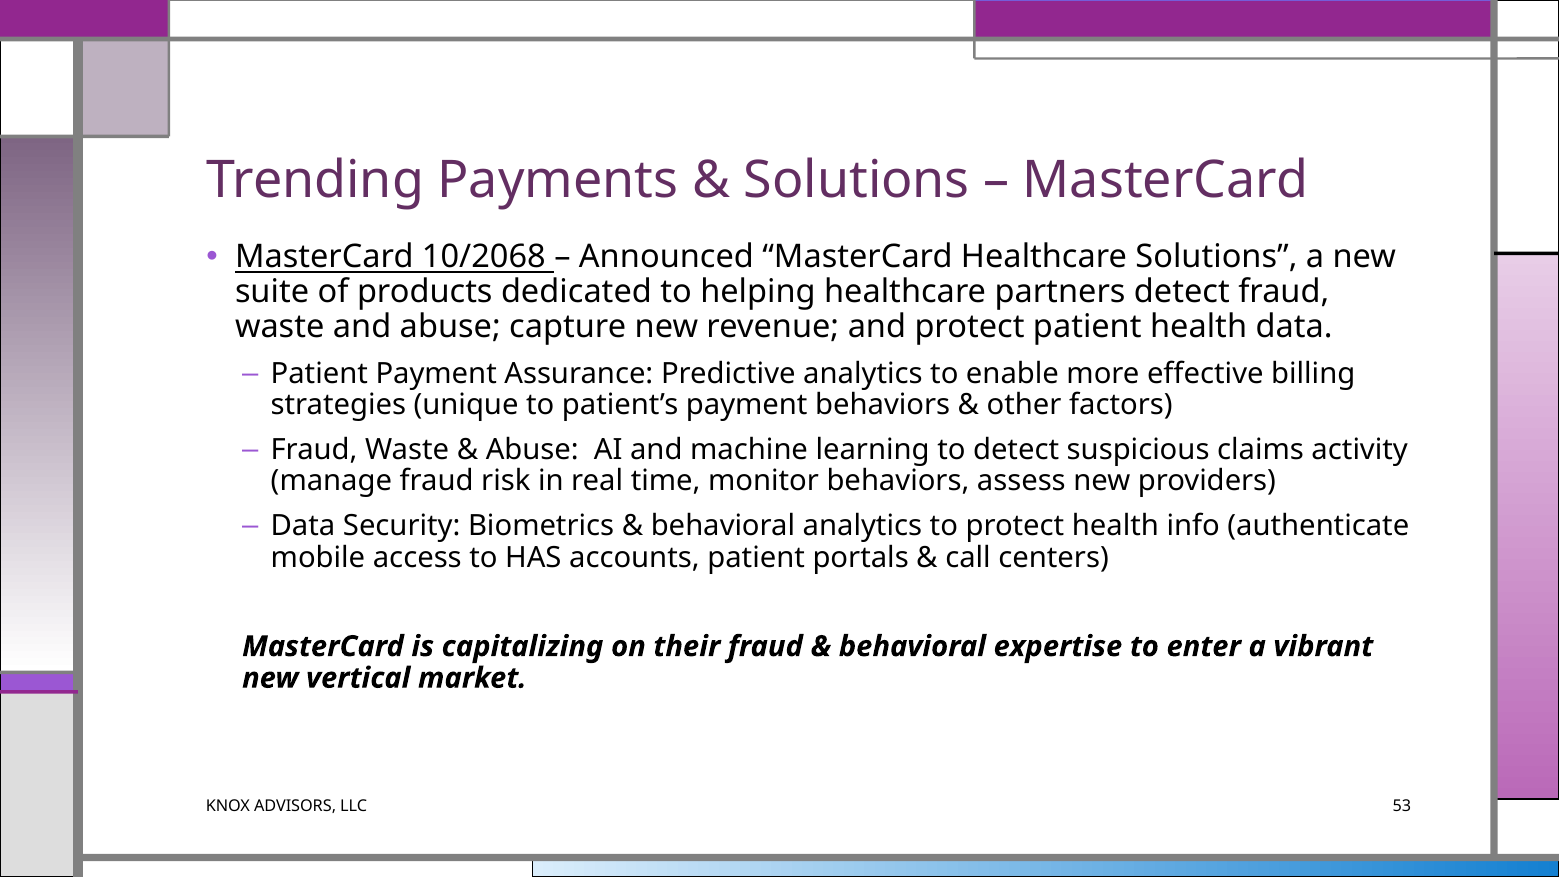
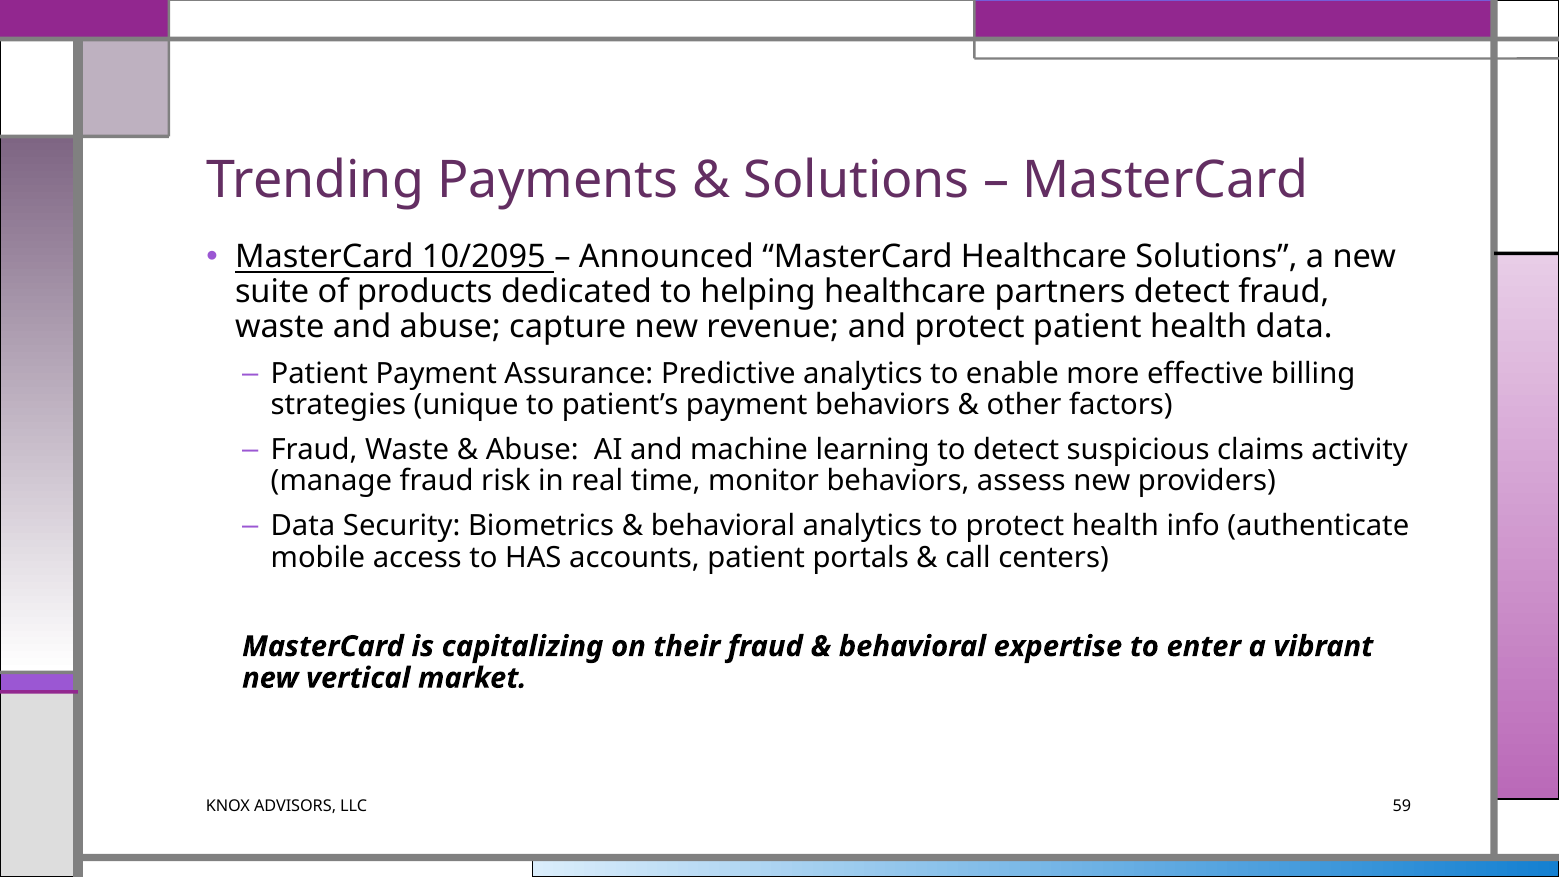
10/2068: 10/2068 -> 10/2095 (484, 257)
53: 53 -> 59 (1402, 807)
